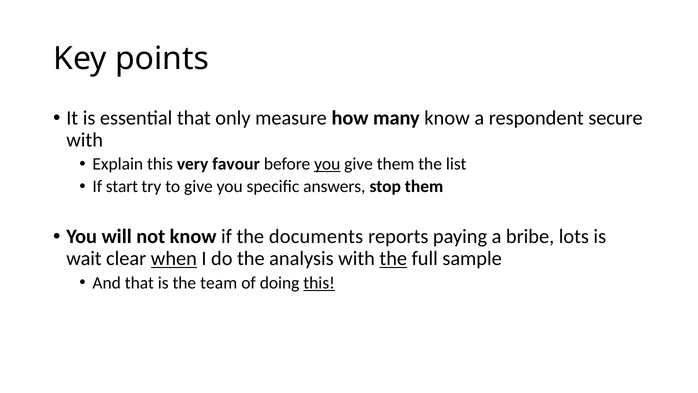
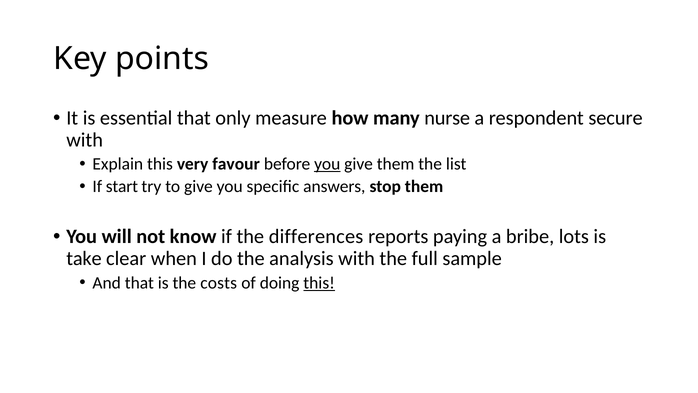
many know: know -> nurse (447, 118)
documents: documents -> differences (316, 237)
wait: wait -> take (84, 258)
when underline: present -> none (174, 258)
the underline: present -> none (393, 258)
team: team -> costs (219, 283)
